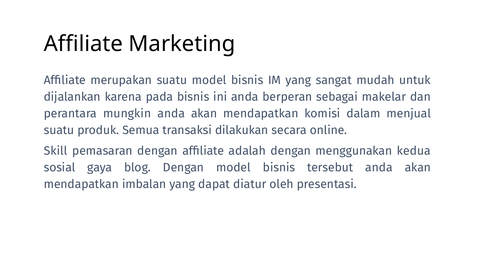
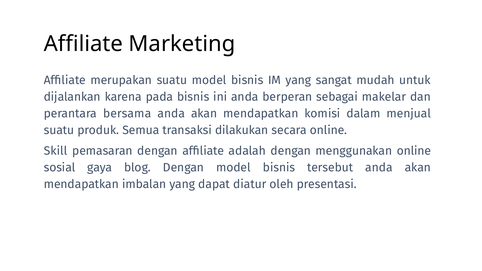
mungkin: mungkin -> bersama (127, 114)
menggunakan kedua: kedua -> online (414, 151)
